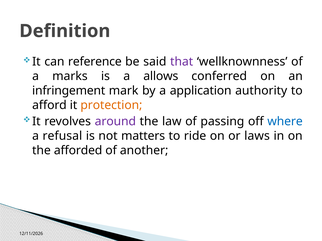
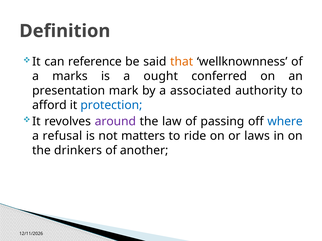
that colour: purple -> orange (182, 62)
allows: allows -> ought (161, 76)
infringement: infringement -> presentation (69, 91)
application: application -> associated (201, 91)
protection colour: orange -> blue (111, 105)
afforded: afforded -> drinkers (78, 151)
